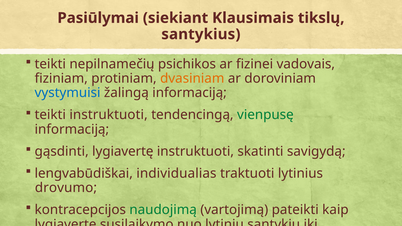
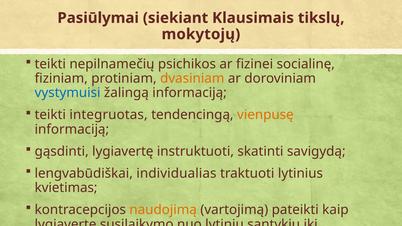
santykius: santykius -> mokytojų (201, 34)
vadovais: vadovais -> socialinę (306, 64)
teikti instruktuoti: instruktuoti -> integruotas (109, 115)
vienpusę colour: green -> orange (265, 115)
drovumo: drovumo -> kvietimas (66, 188)
naudojimą colour: green -> orange (163, 210)
